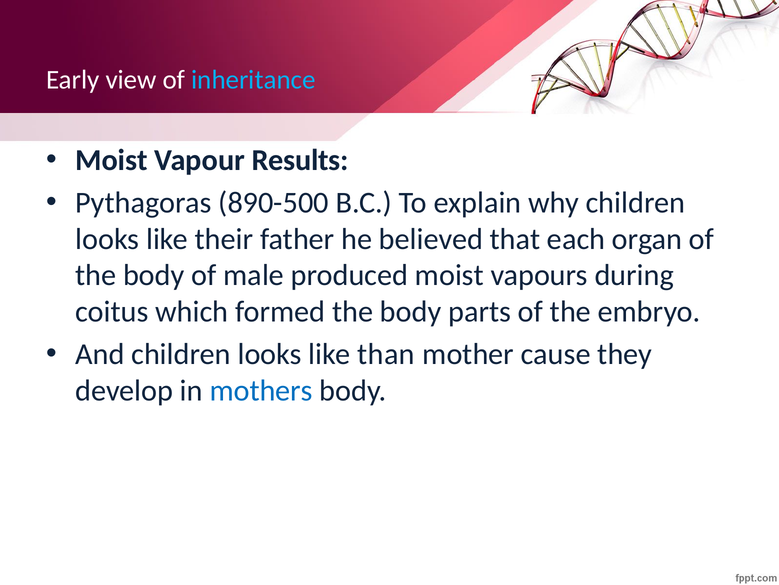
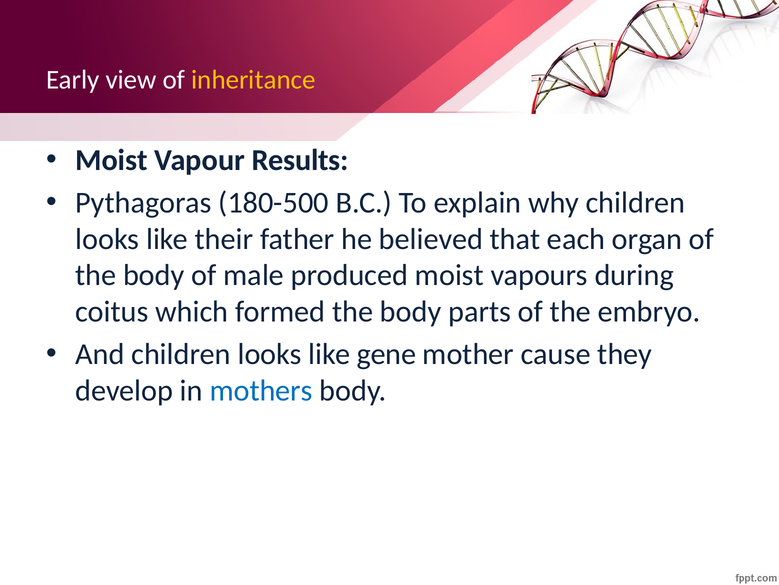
inheritance colour: light blue -> yellow (253, 80)
890-500: 890-500 -> 180-500 (274, 203)
than: than -> gene (386, 354)
